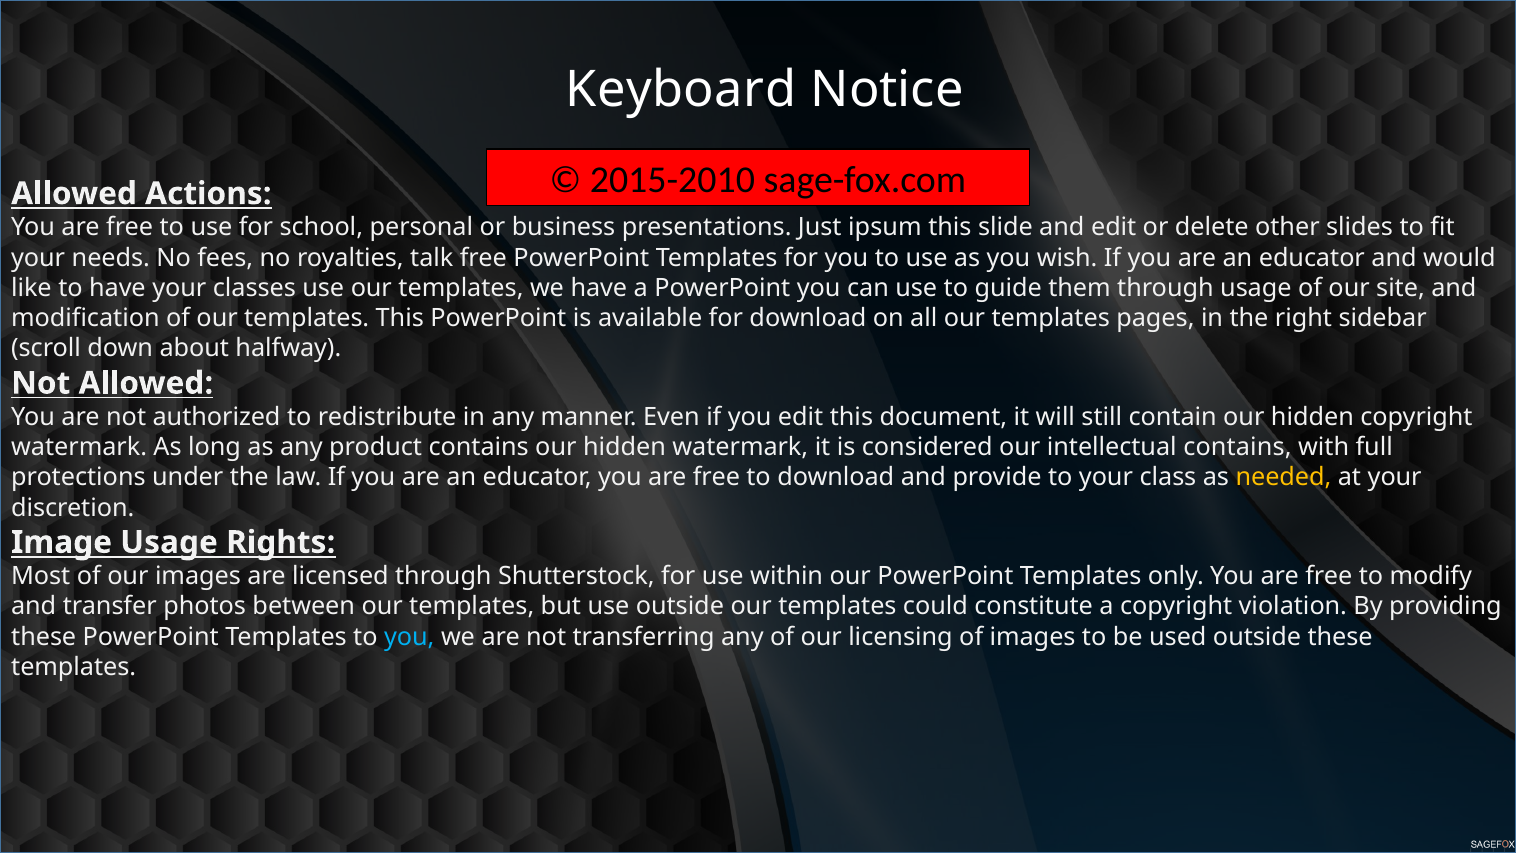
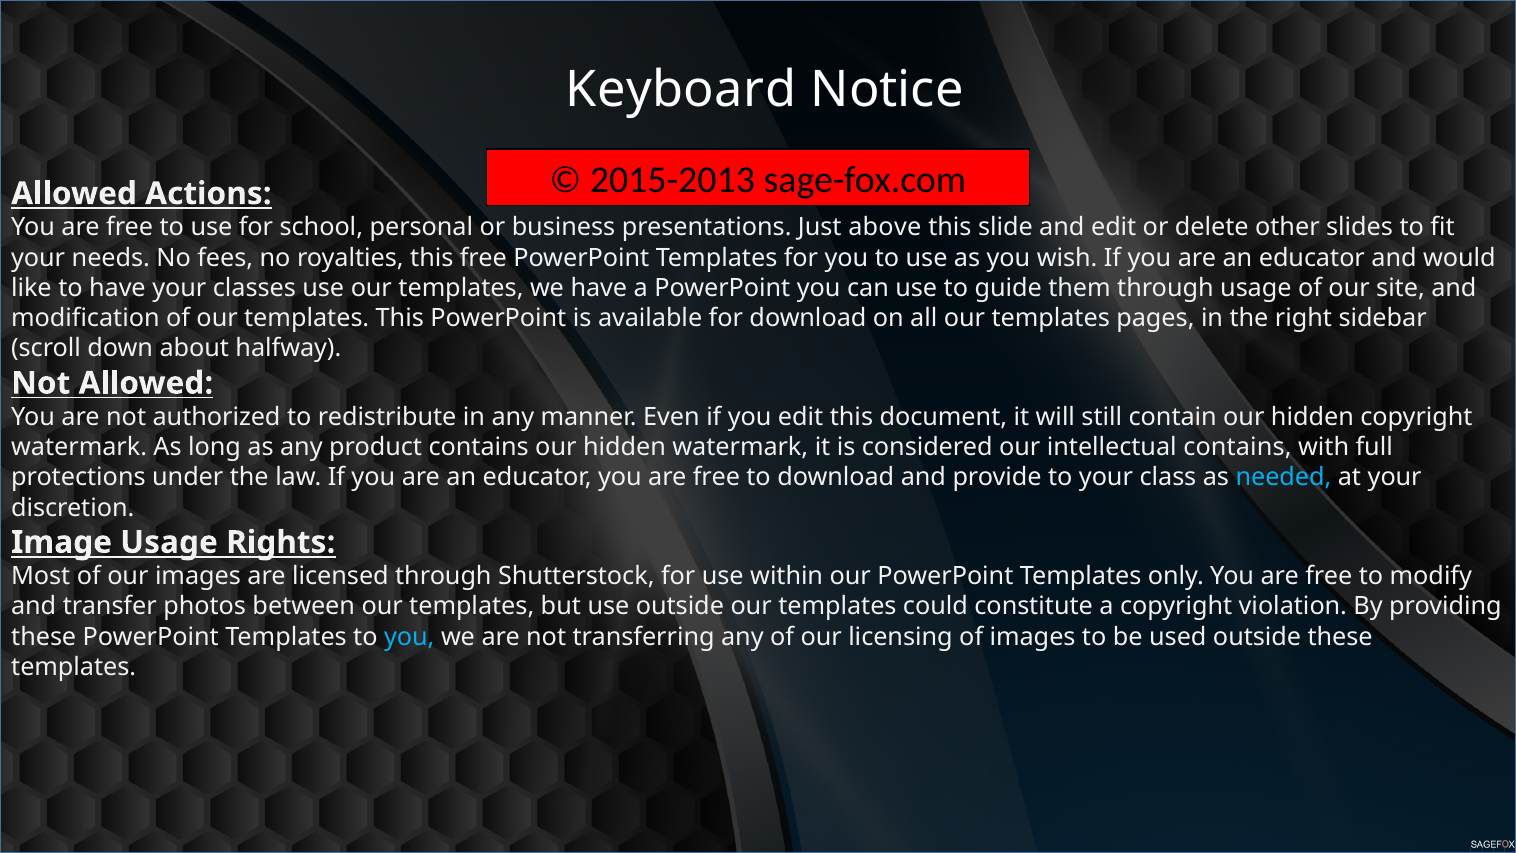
2015-2010: 2015-2010 -> 2015-2013 (672, 180)
ipsum: ipsum -> above (885, 227)
royalties talk: talk -> this (432, 258)
needed colour: yellow -> light blue (1283, 477)
